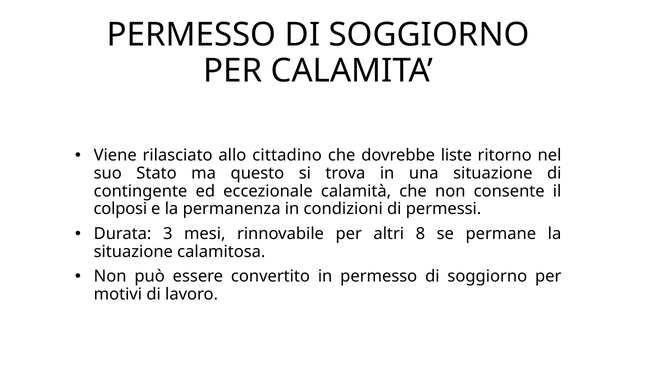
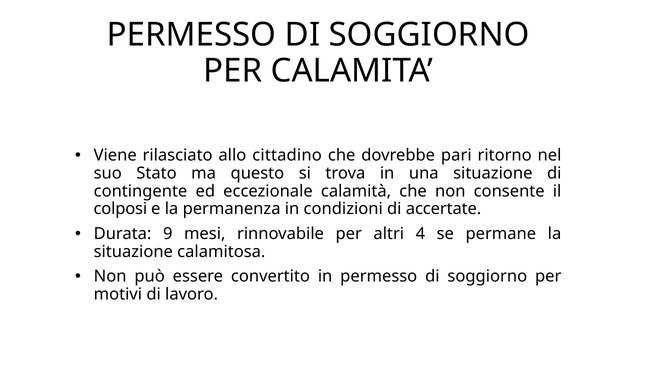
liste: liste -> pari (456, 156)
permessi: permessi -> accertate (444, 209)
3: 3 -> 9 (168, 234)
8: 8 -> 4 (420, 234)
